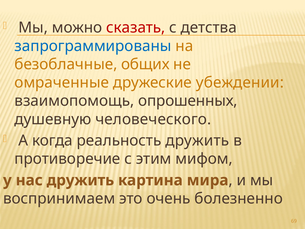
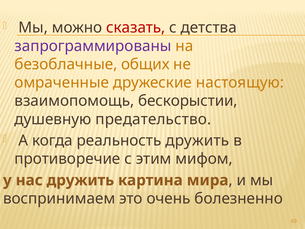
запрограммированы colour: blue -> purple (93, 46)
убеждении: убеждении -> настоящую (240, 83)
опрошенных: опрошенных -> бескорыстии (188, 101)
человеческого: человеческого -> предательство (153, 119)
